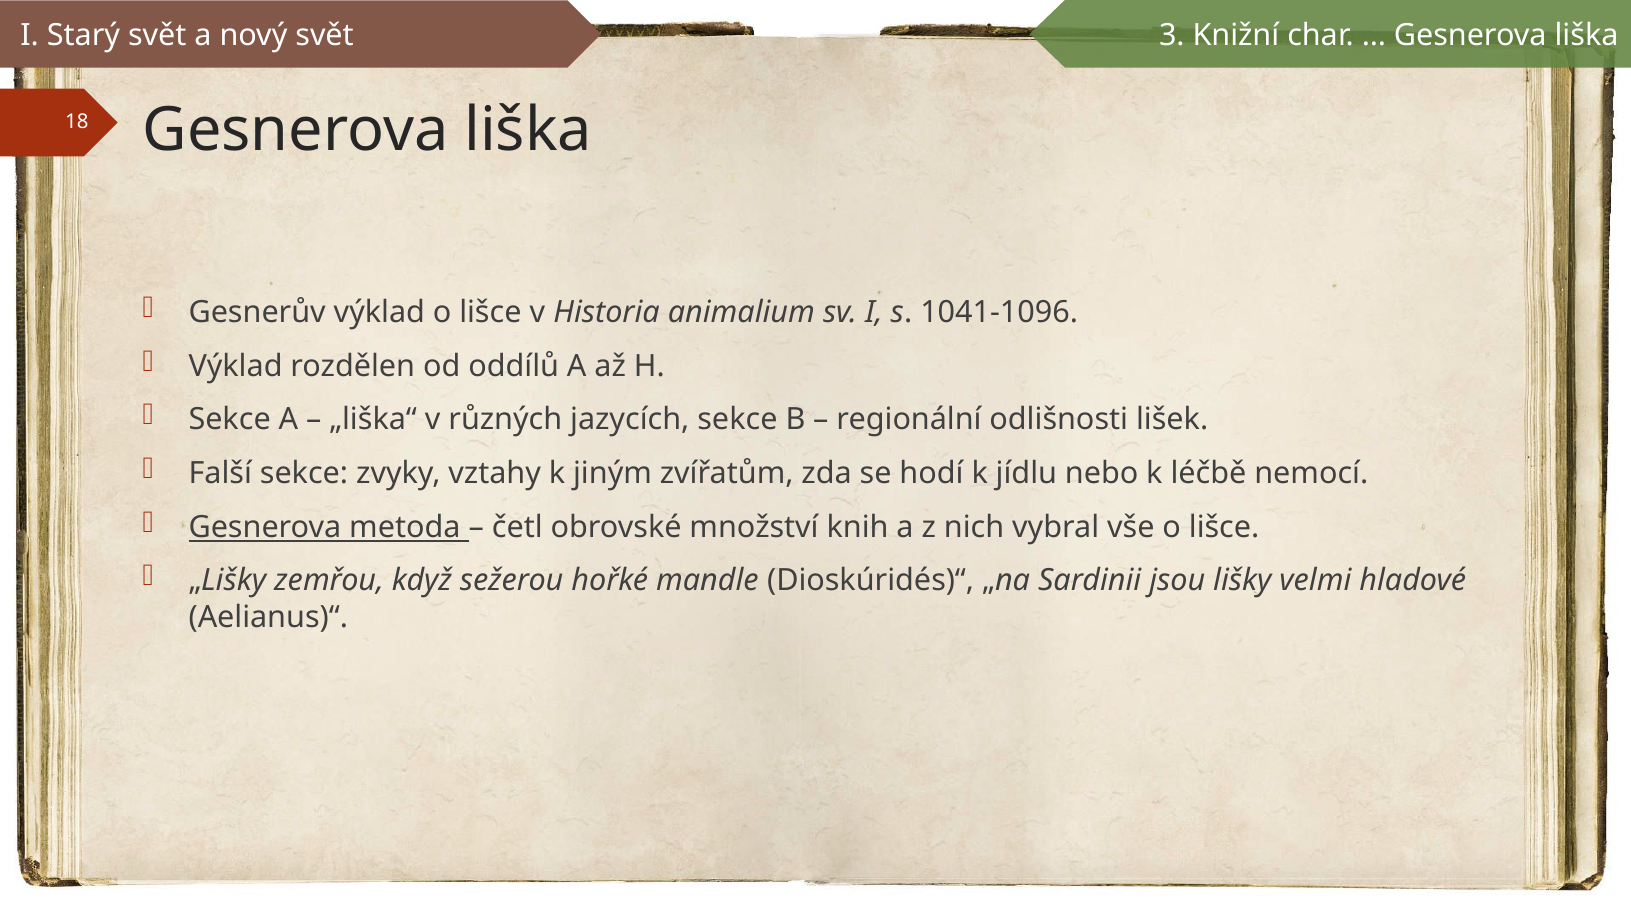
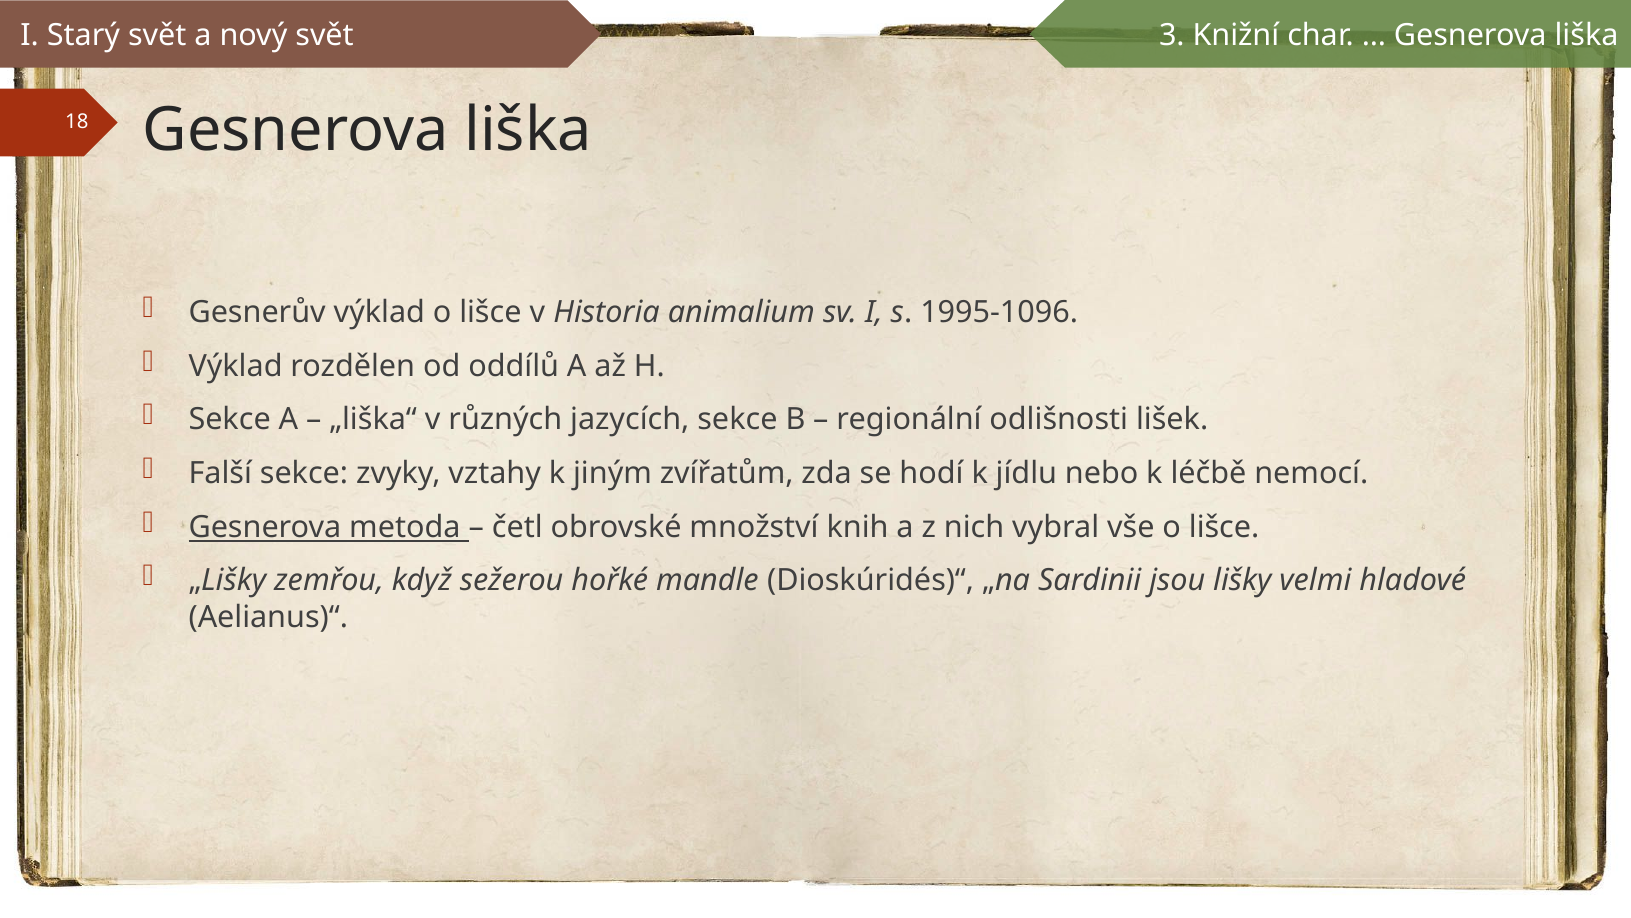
1041-1096: 1041-1096 -> 1995-1096 (999, 312)
